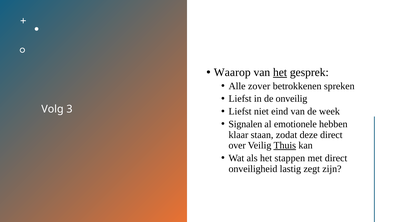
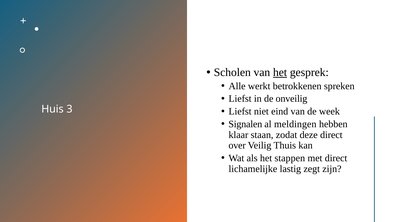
Waarop: Waarop -> Scholen (232, 72)
zover: zover -> werkt (259, 86)
Volg: Volg -> Huis (52, 109)
emotionele: emotionele -> meldingen (295, 124)
Thuis underline: present -> none (285, 145)
onveiligheid: onveiligheid -> lichamelijke (253, 168)
